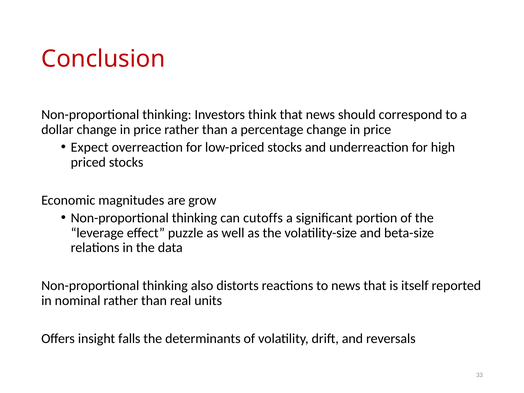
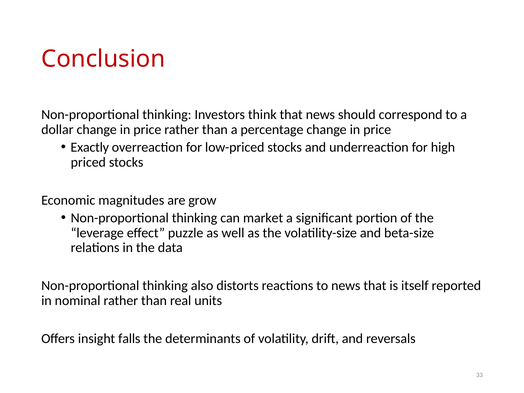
Expect: Expect -> Exactly (90, 147)
cutoffs: cutoffs -> market (263, 218)
